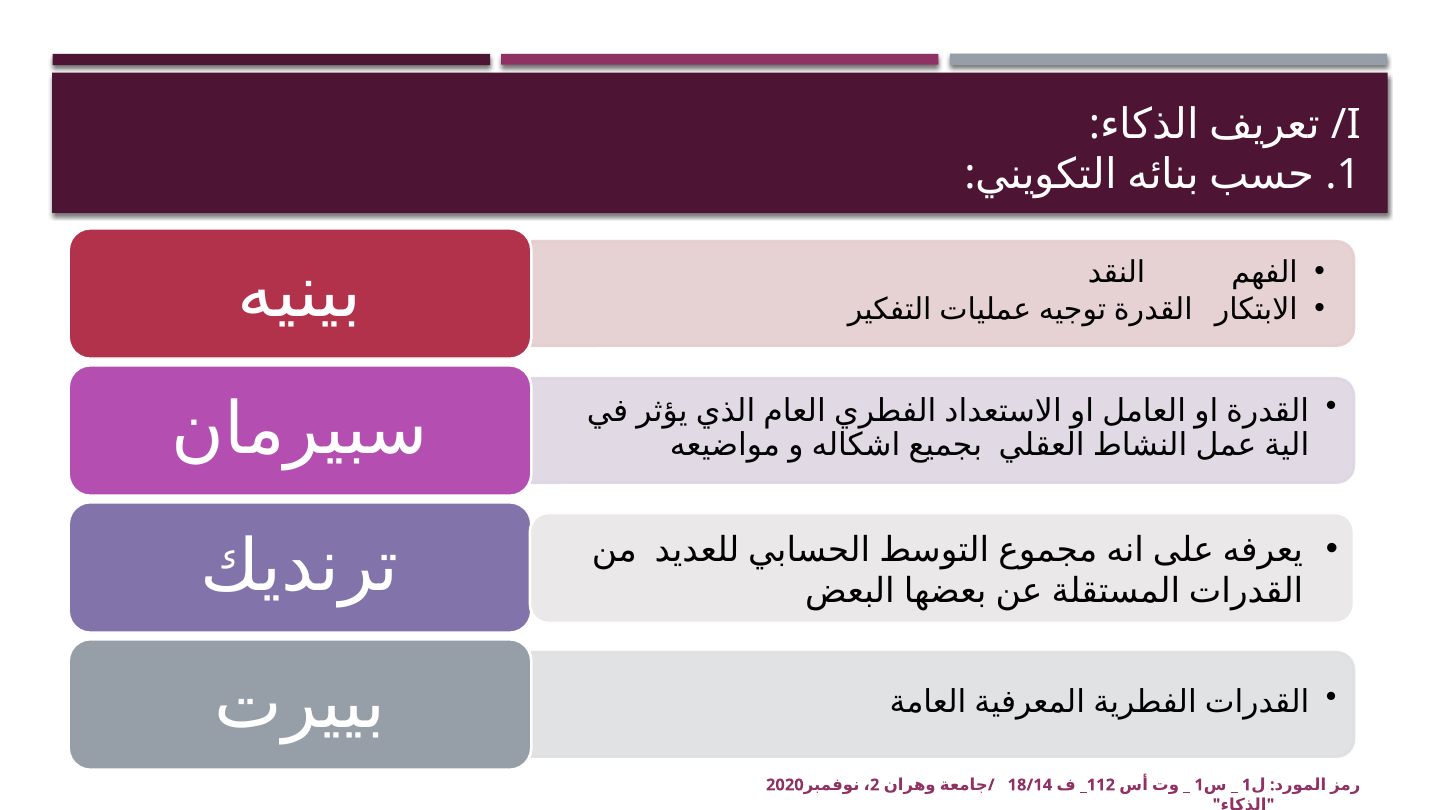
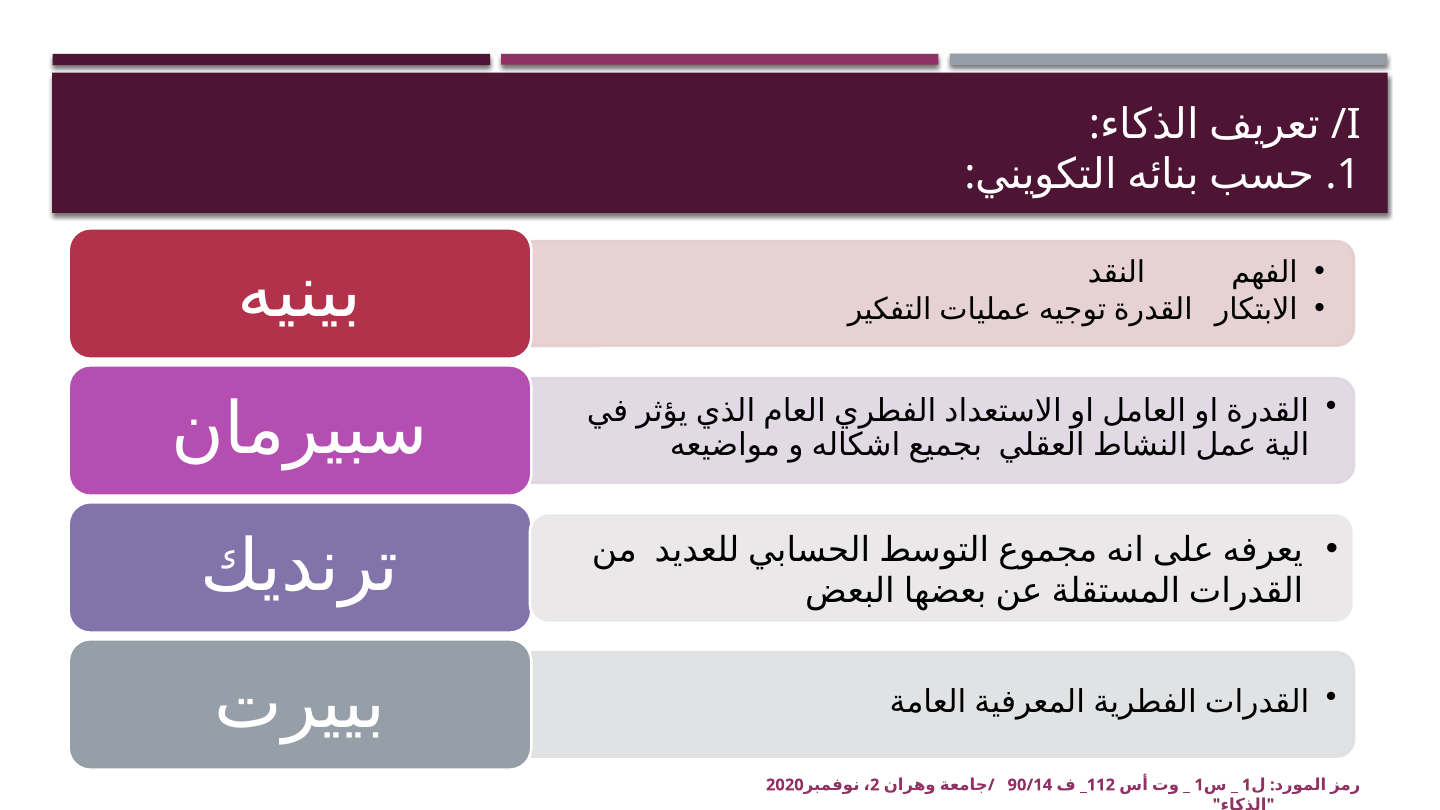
18/14: 18/14 -> 90/14 (1030, 785)
